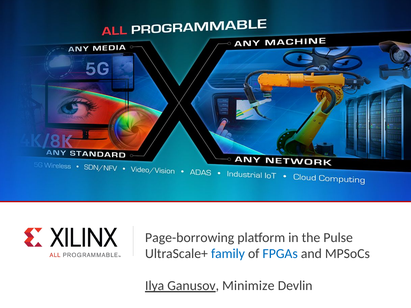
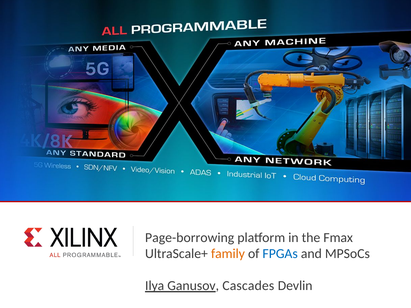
Pulse: Pulse -> Fmax (338, 238)
family colour: blue -> orange (228, 254)
Minimize: Minimize -> Cascades (248, 286)
